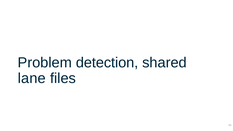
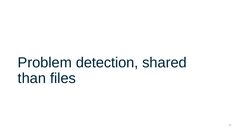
lane: lane -> than (32, 78)
